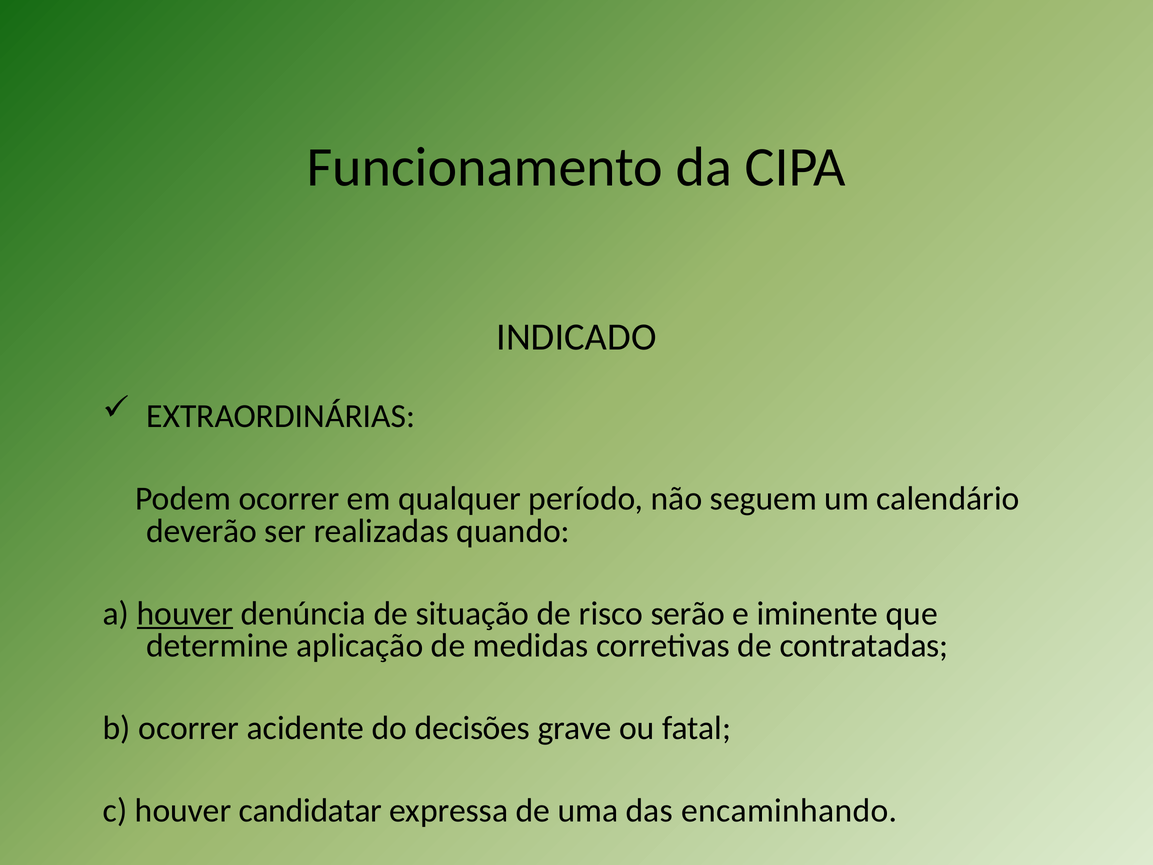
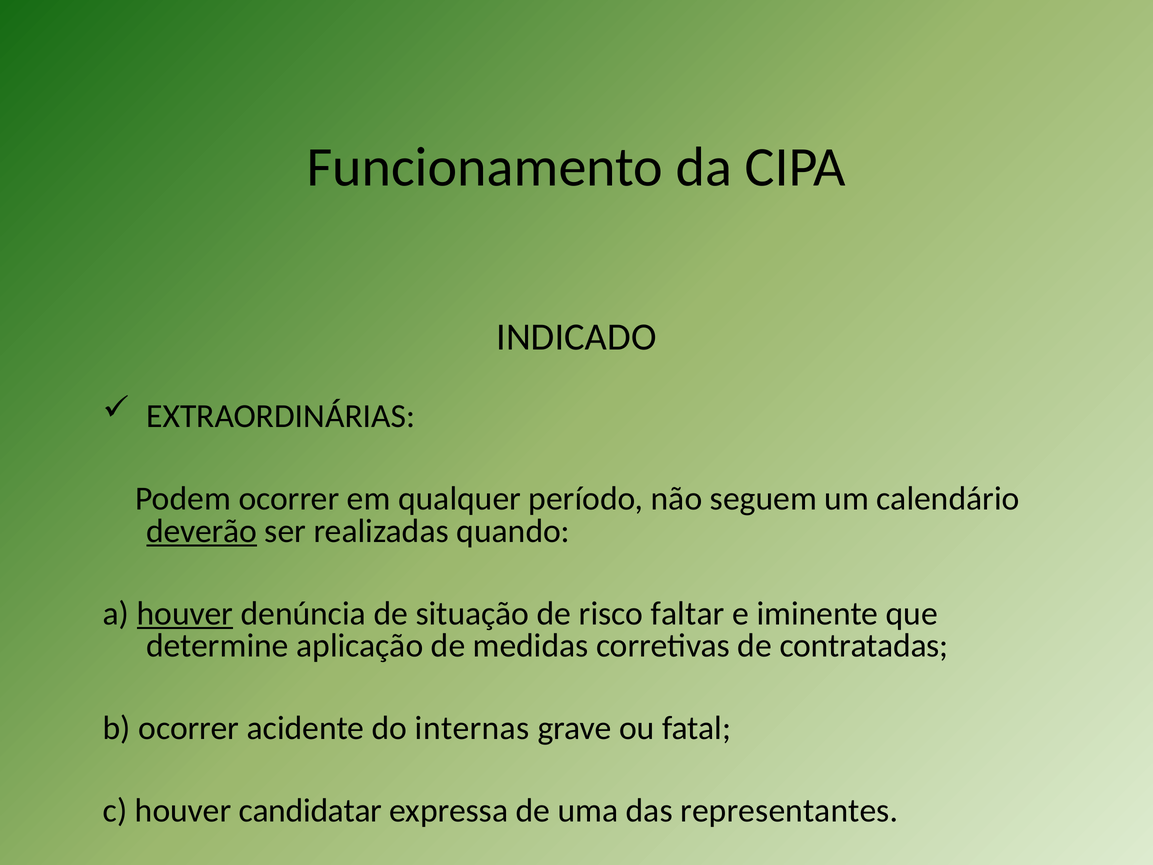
deverão underline: none -> present (202, 531)
serão: serão -> faltar (688, 613)
decisões: decisões -> internas (472, 728)
encaminhando: encaminhando -> representantes (789, 811)
